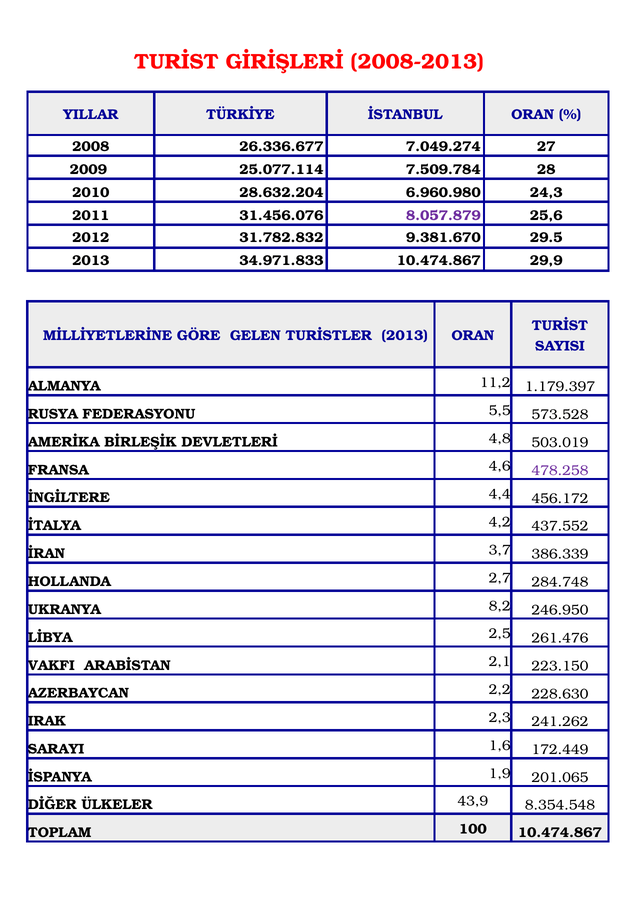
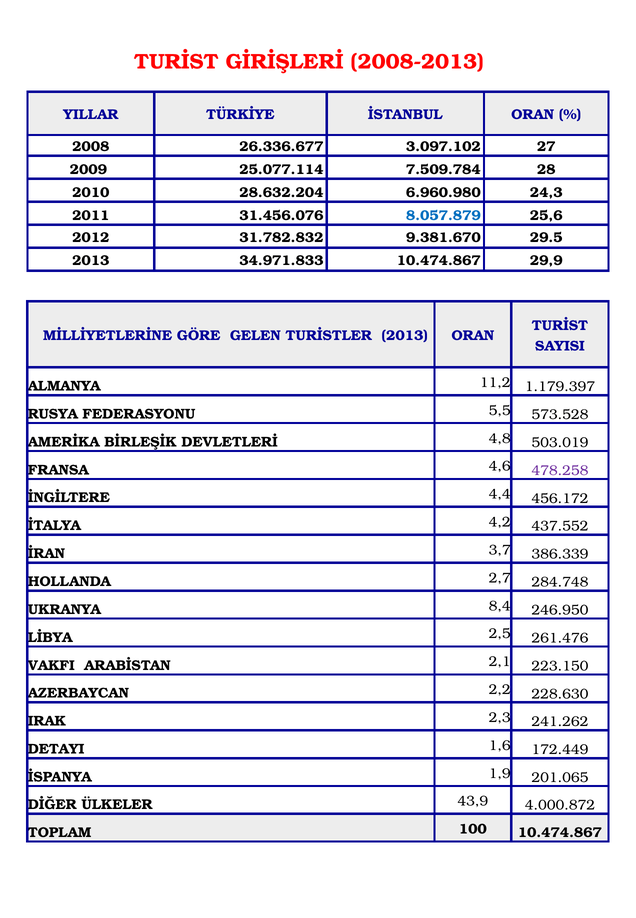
7.049.274: 7.049.274 -> 3.097.102 (443, 147)
8.057.879 colour: purple -> blue (443, 216)
8,2: 8,2 -> 8,4 (500, 606)
SARAYI: SARAYI -> DETAYI (56, 750)
8.354.548: 8.354.548 -> 4.000.872 (560, 806)
